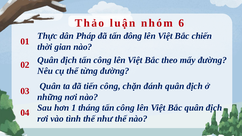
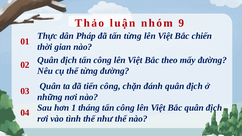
6: 6 -> 9 (181, 23)
tấn đông: đông -> từng (133, 36)
